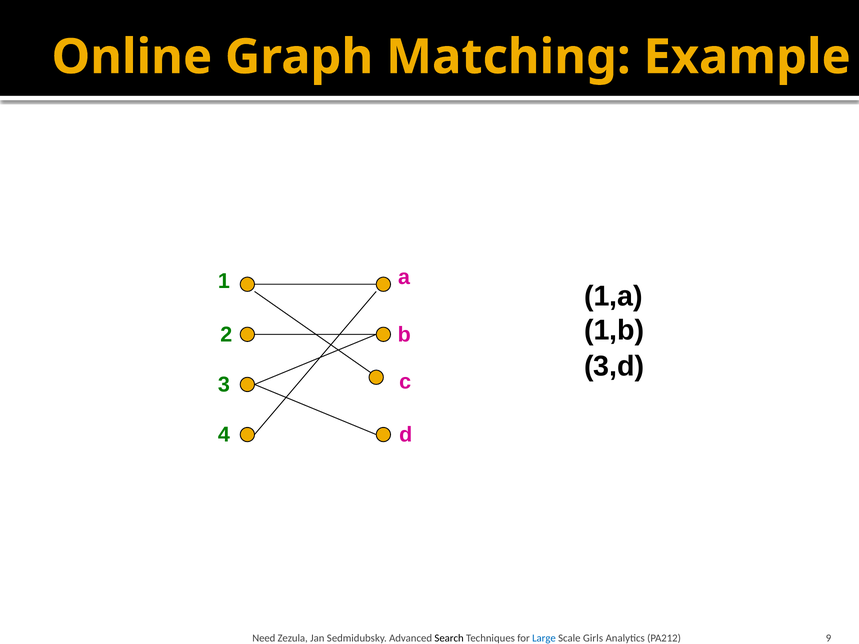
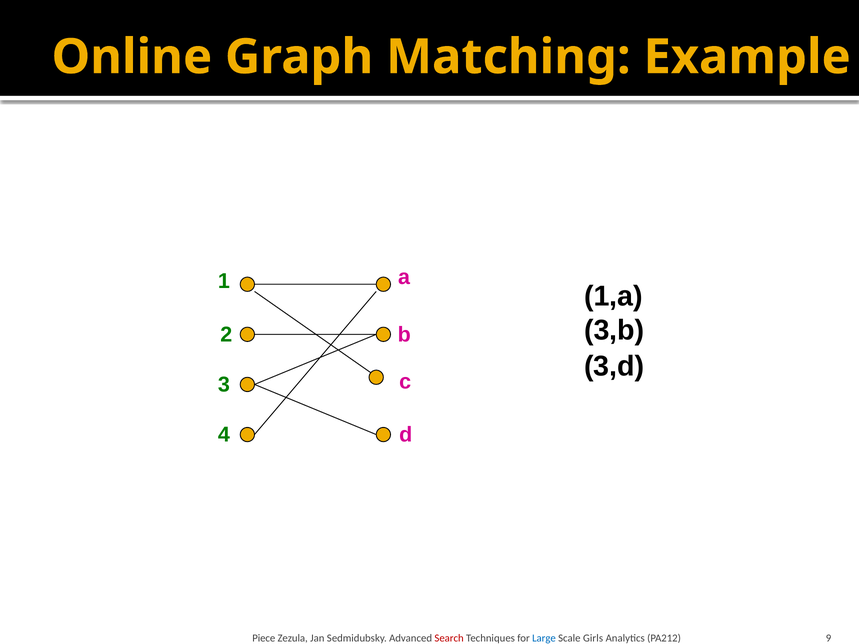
1,b: 1,b -> 3,b (614, 331)
Need: Need -> Piece (264, 638)
Search colour: black -> red (449, 638)
